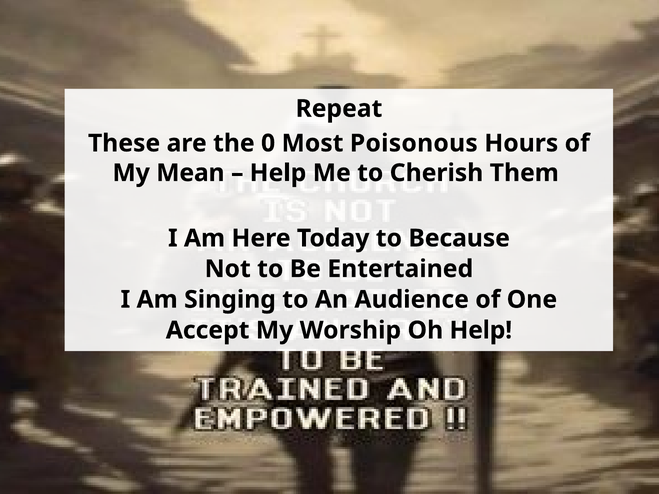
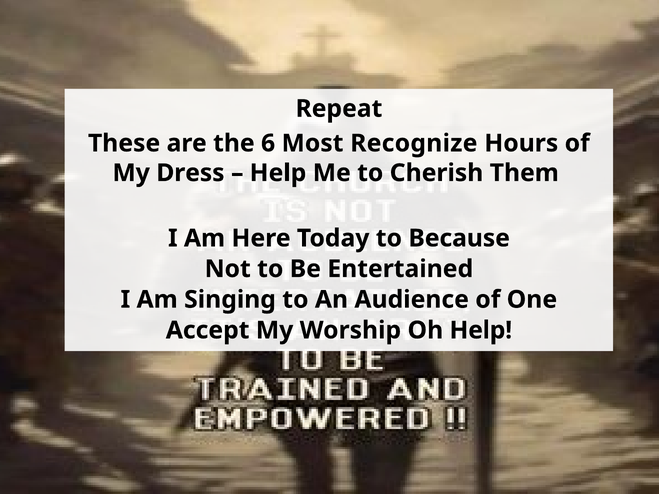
0: 0 -> 6 (268, 143)
Poisonous: Poisonous -> Recognize (414, 143)
Mean: Mean -> Dress (190, 173)
